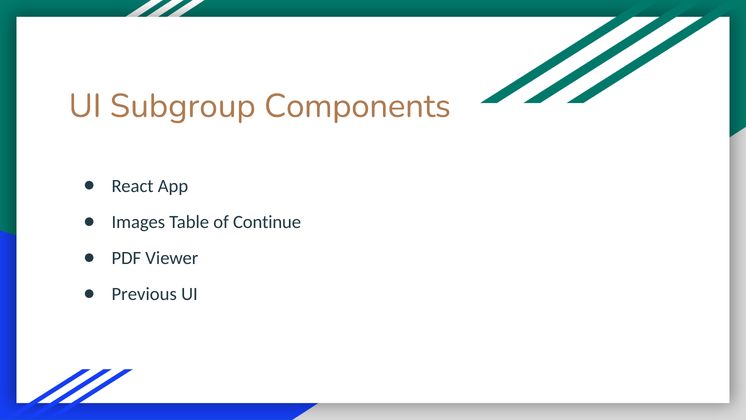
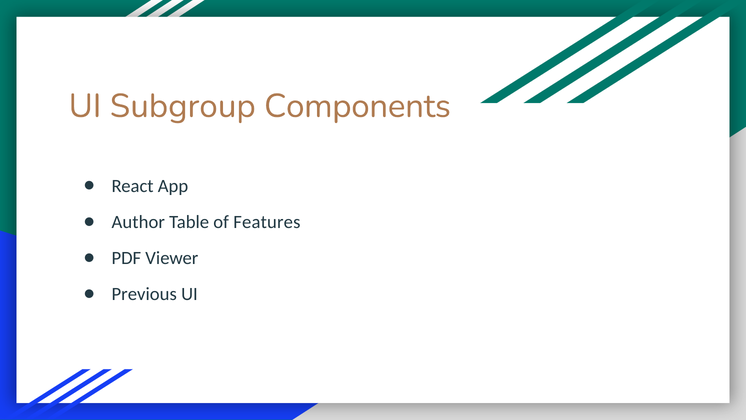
Images: Images -> Author (138, 222)
Continue: Continue -> Features (267, 222)
